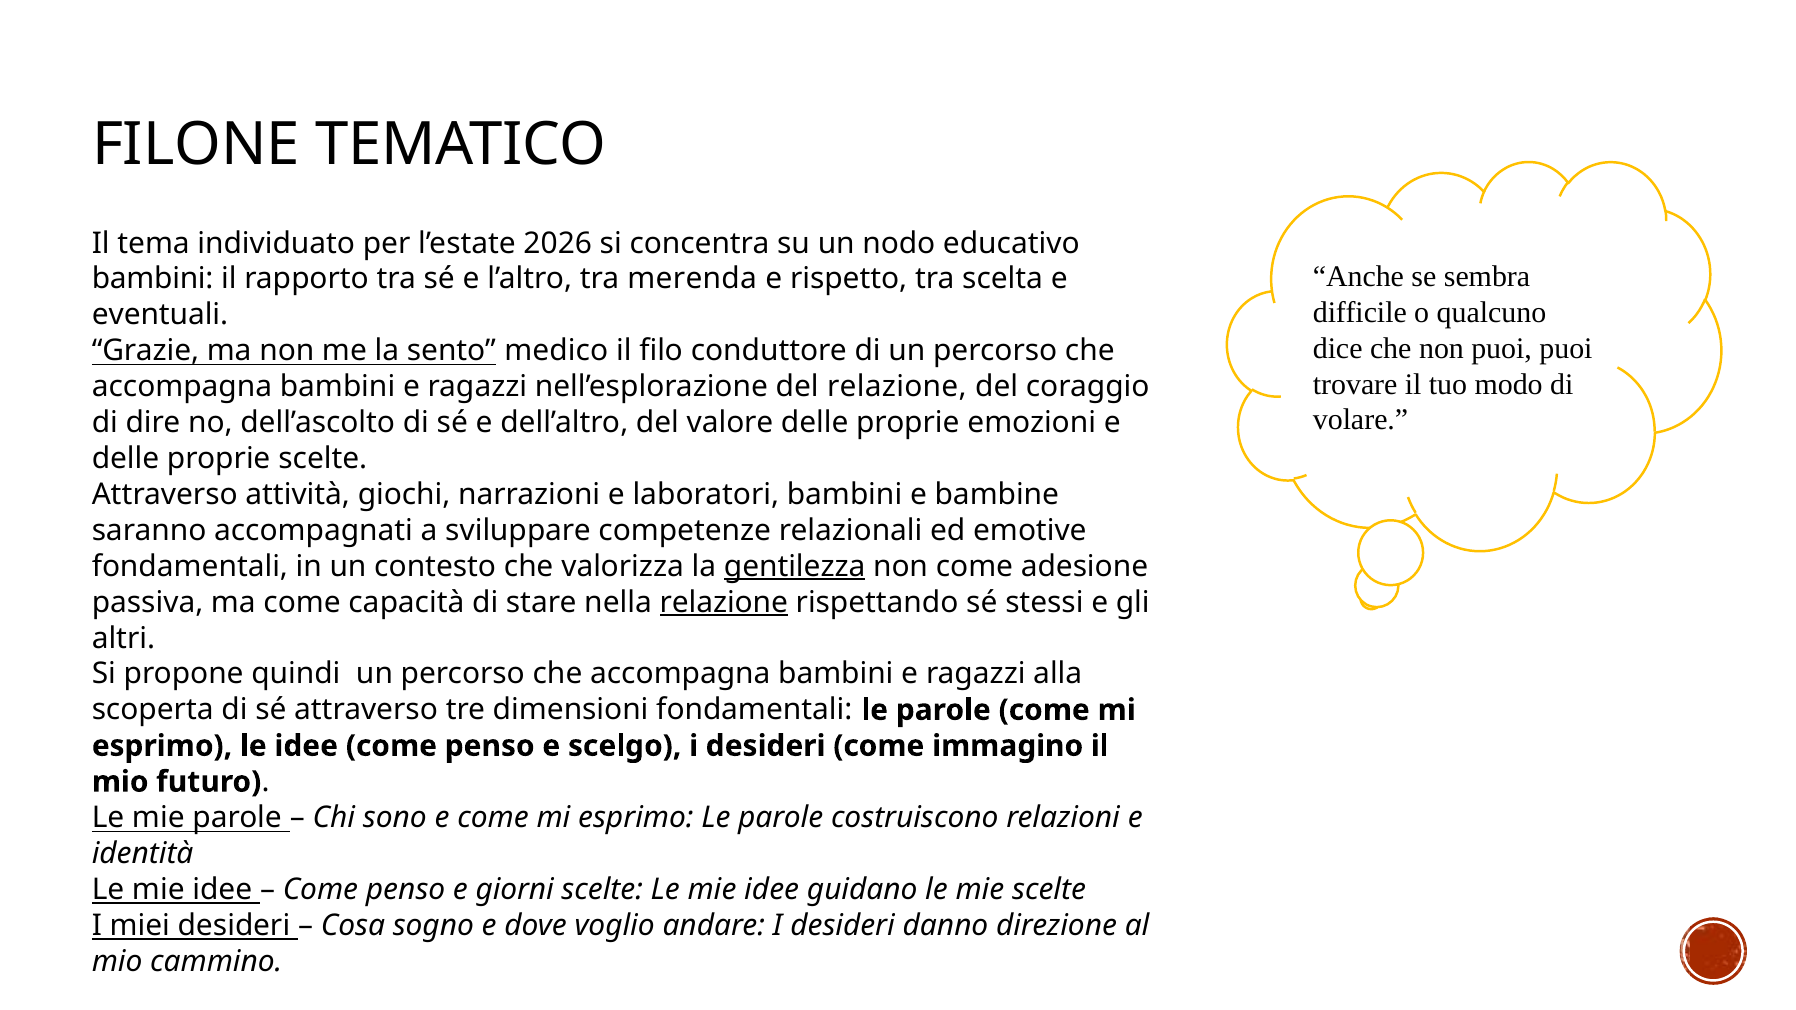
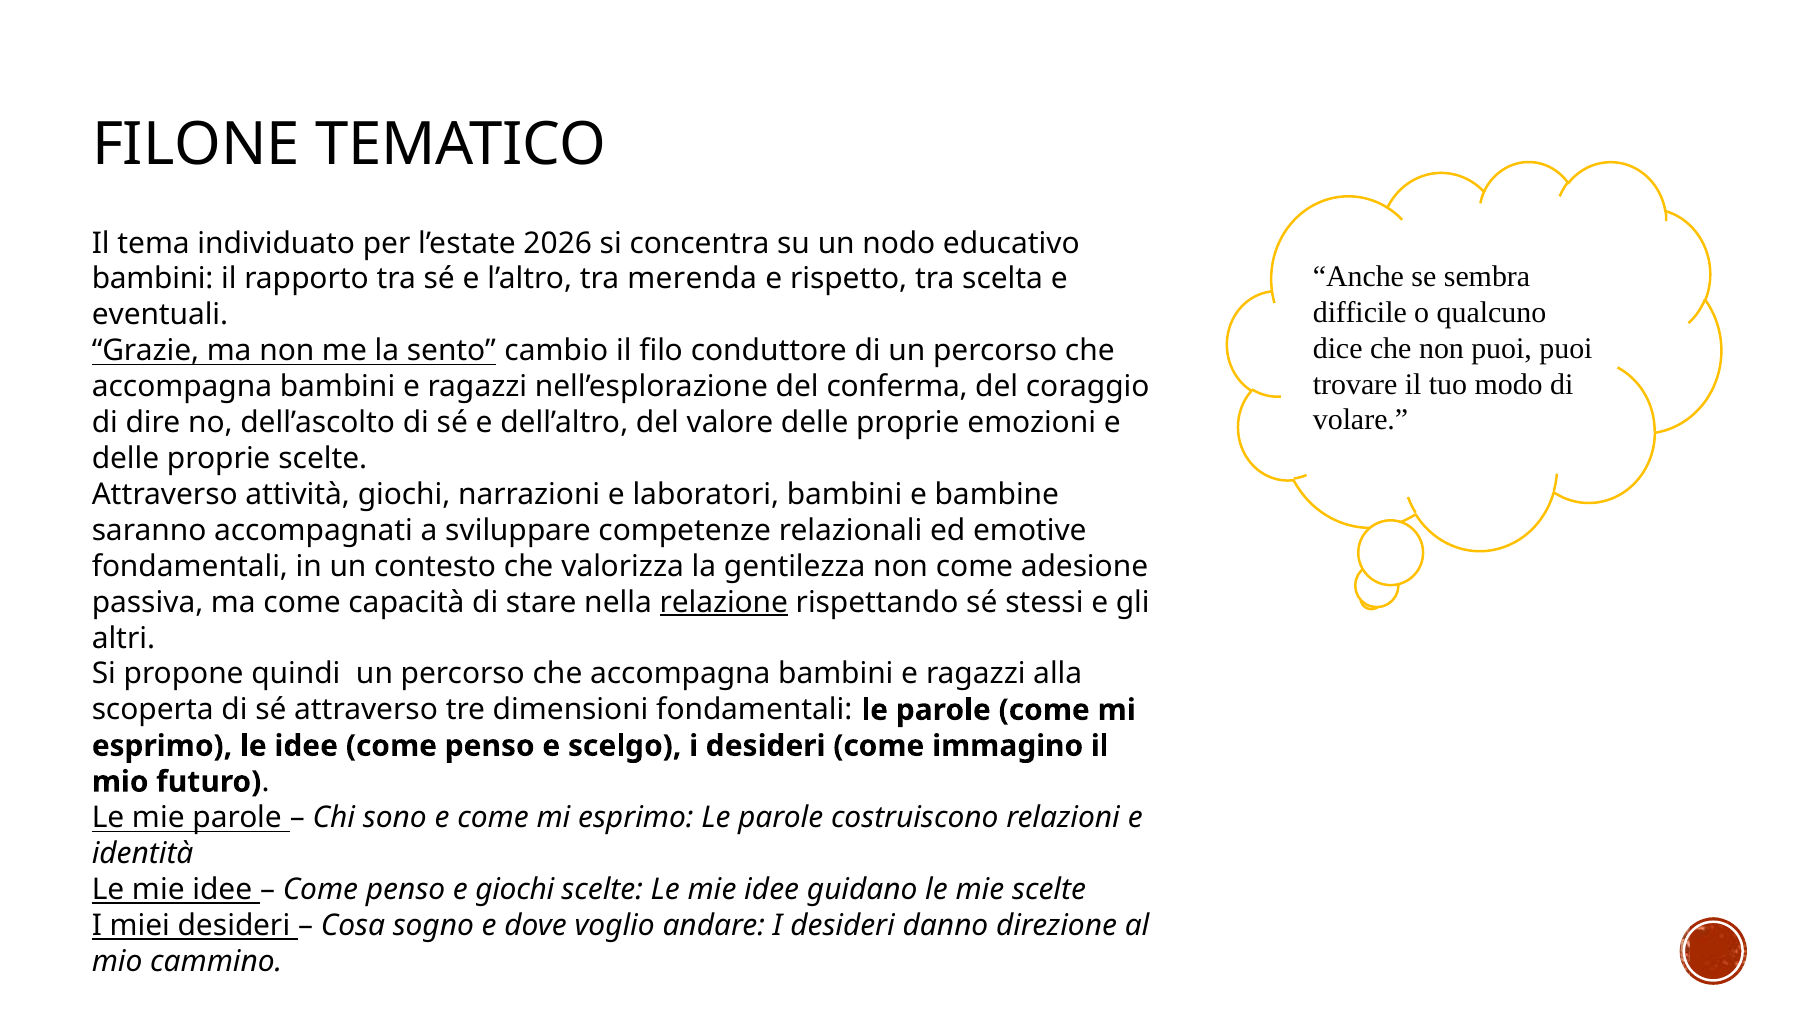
medico: medico -> cambio (556, 351)
del relazione: relazione -> conferma (897, 387)
gentilezza underline: present -> none (795, 567)
e giorni: giorni -> giochi (515, 890)
